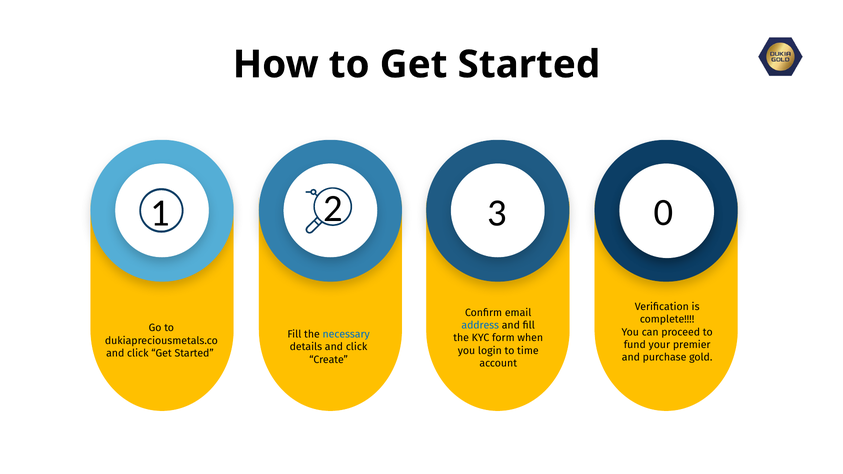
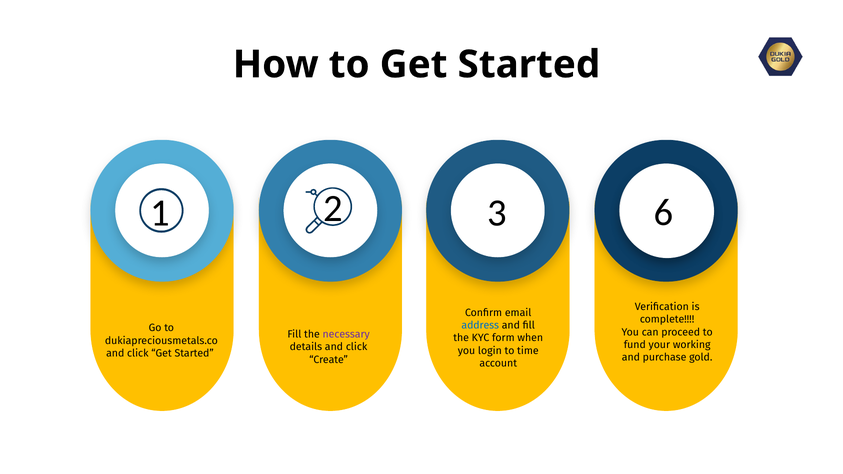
0: 0 -> 6 (663, 213)
necessary colour: blue -> purple (346, 334)
premier: premier -> working (692, 345)
